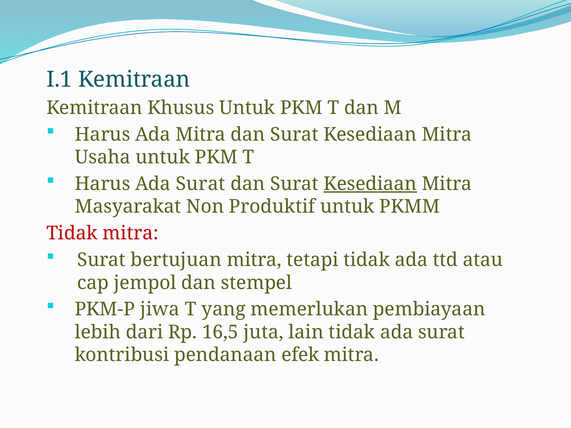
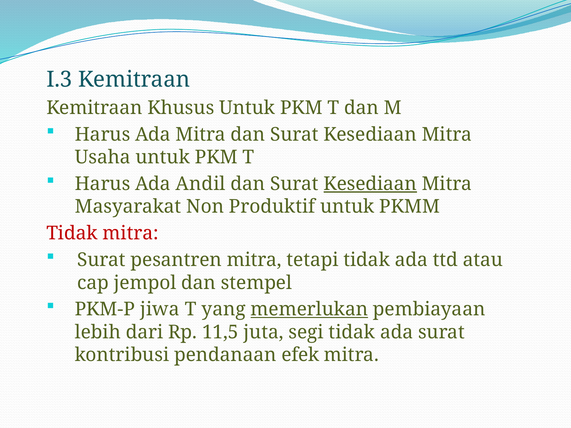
I.1: I.1 -> I.3 (59, 80)
Harus Ada Surat: Surat -> Andil (201, 184)
bertujuan: bertujuan -> pesantren (176, 260)
memerlukan underline: none -> present (309, 310)
16,5: 16,5 -> 11,5 (220, 332)
lain: lain -> segi (306, 332)
